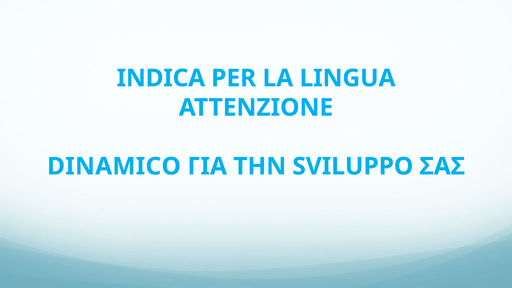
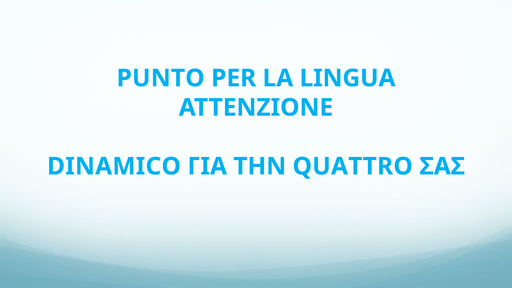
INDICA: INDICA -> PUNTO (161, 78)
SVILUPPO: SVILUPPO -> QUATTRO (353, 166)
